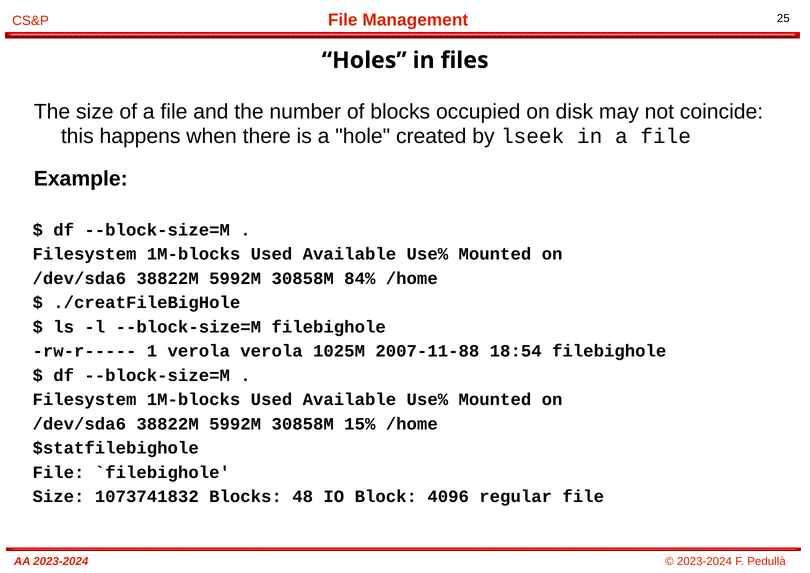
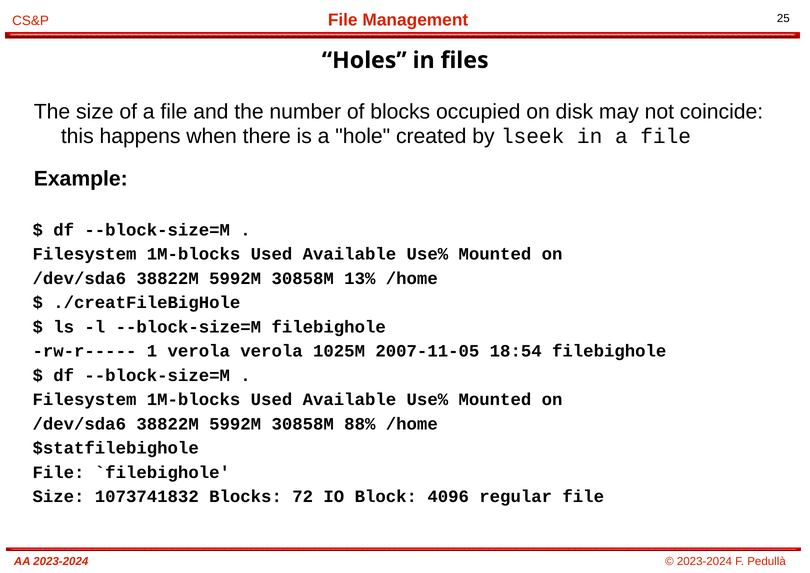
84%: 84% -> 13% (360, 278)
2007-11-88: 2007-11-88 -> 2007-11-05 (427, 351)
15%: 15% -> 88% (360, 424)
48: 48 -> 72 (303, 496)
